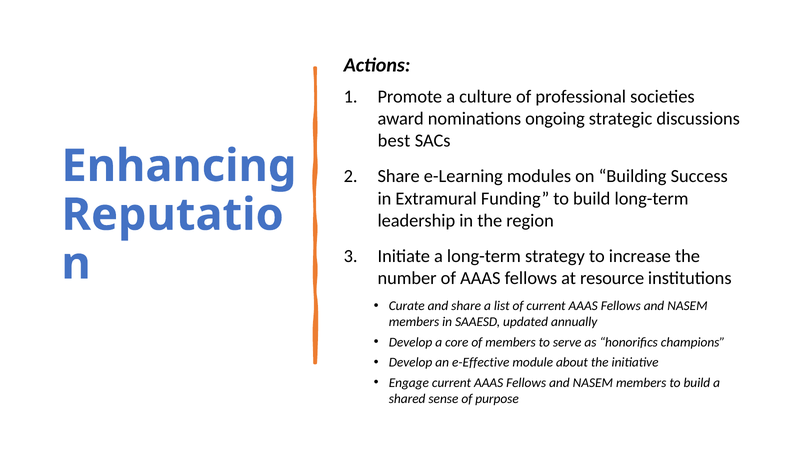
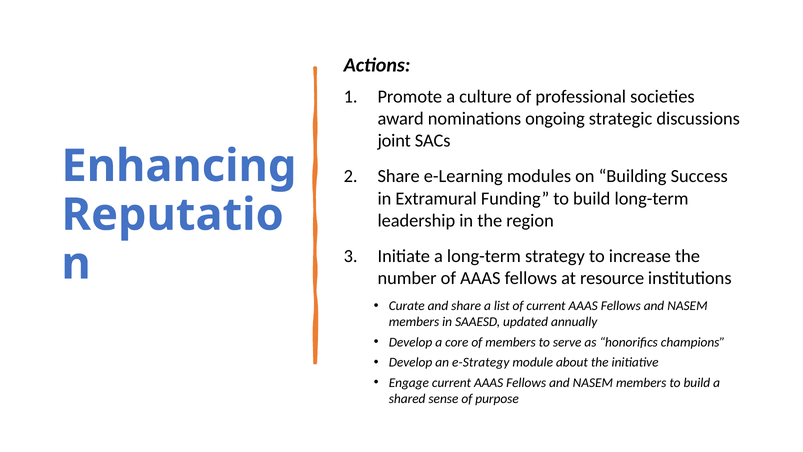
best: best -> joint (394, 141)
e-Effective: e-Effective -> e-Strategy (481, 362)
